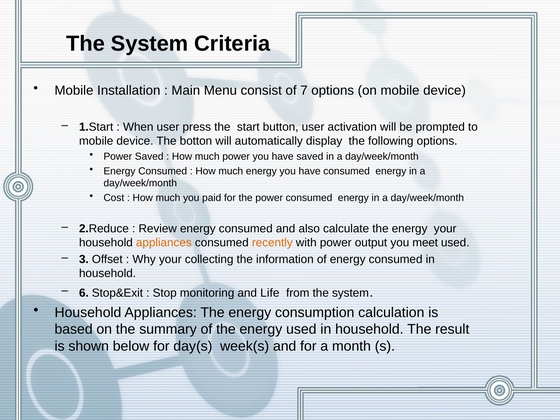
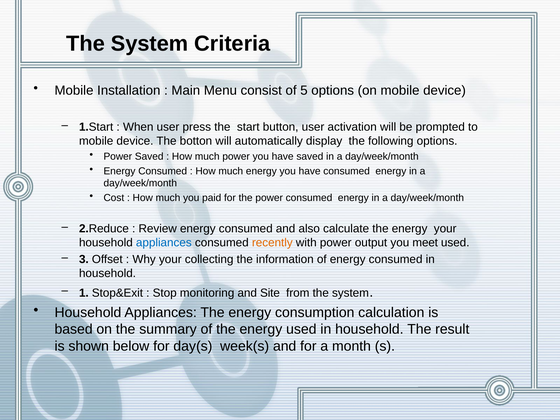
7: 7 -> 5 (304, 90)
appliances colour: orange -> blue (164, 242)
6: 6 -> 1 (84, 293)
Life: Life -> Site (270, 293)
